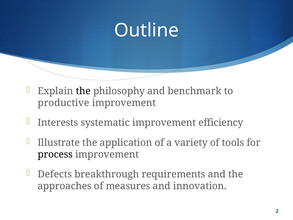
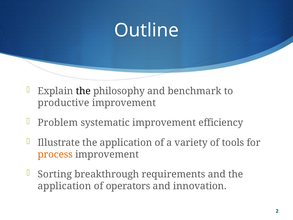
Interests: Interests -> Problem (58, 123)
process colour: black -> orange (55, 154)
Defects: Defects -> Sorting (55, 174)
approaches: approaches -> application (64, 186)
measures: measures -> operators (128, 186)
